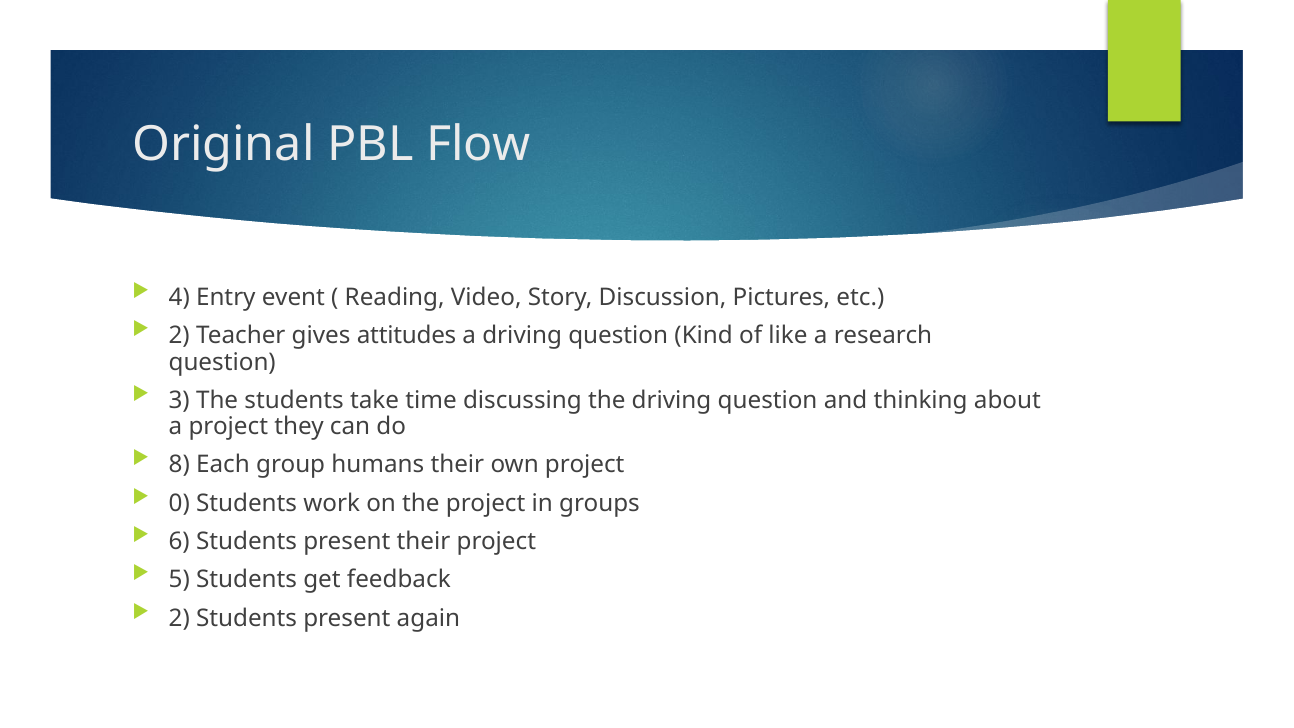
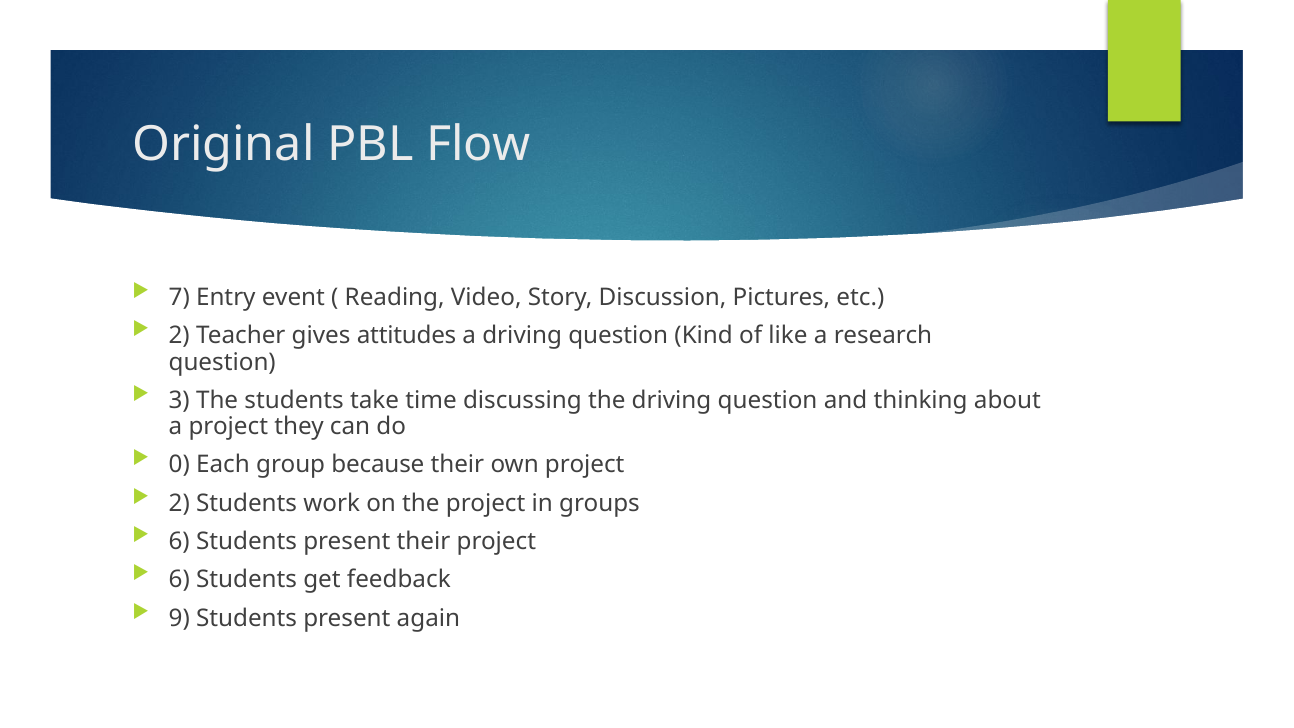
4: 4 -> 7 (179, 297)
8: 8 -> 0 (179, 465)
humans: humans -> because (378, 465)
0: 0 -> 2 (179, 503)
5: 5 -> 6 (179, 580)
2: 2 -> 9 (179, 618)
